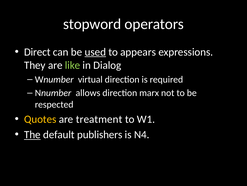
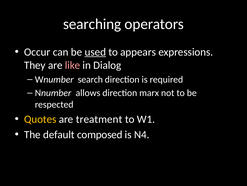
stopword: stopword -> searching (92, 24)
Direct: Direct -> Occur (37, 52)
like colour: light green -> pink (73, 65)
virtual: virtual -> search (90, 79)
The underline: present -> none (32, 134)
publishers: publishers -> composed (100, 134)
